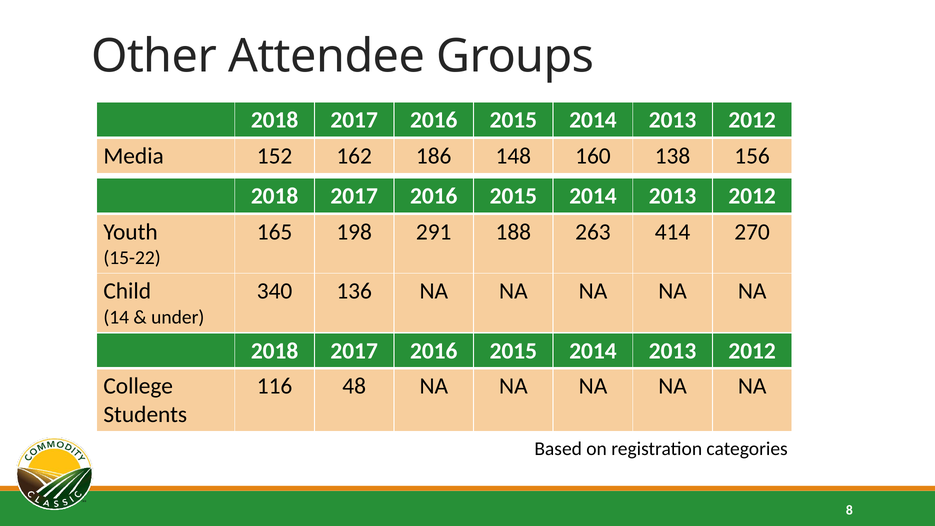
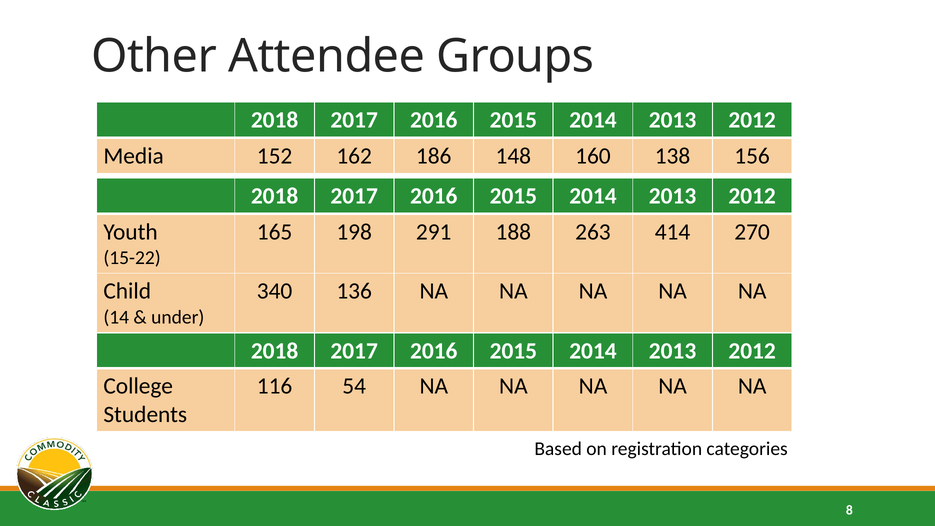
48: 48 -> 54 (354, 386)
